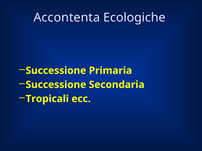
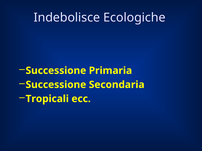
Accontenta: Accontenta -> Indebolisce (67, 18)
